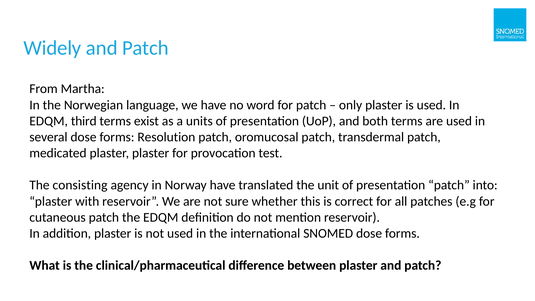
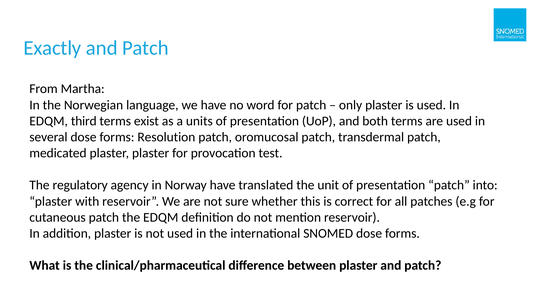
Widely: Widely -> Exactly (52, 48)
consisting: consisting -> regulatory (80, 185)
